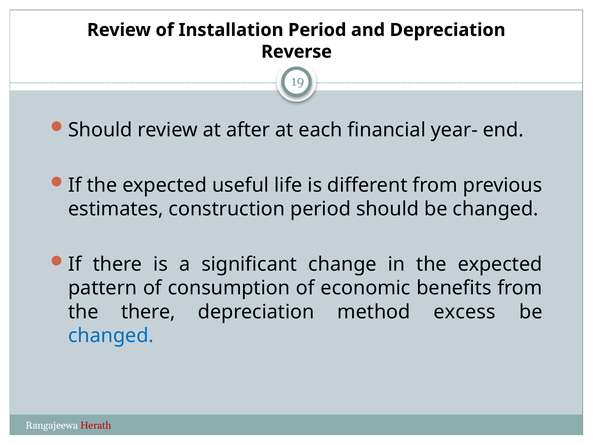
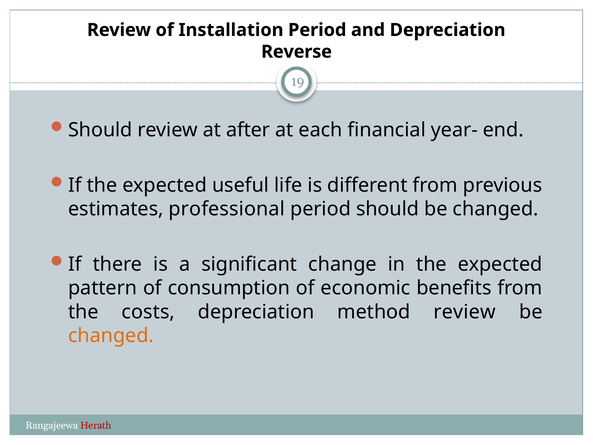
construction: construction -> professional (227, 209)
the there: there -> costs (148, 312)
method excess: excess -> review (465, 312)
changed colour: blue -> orange (111, 335)
